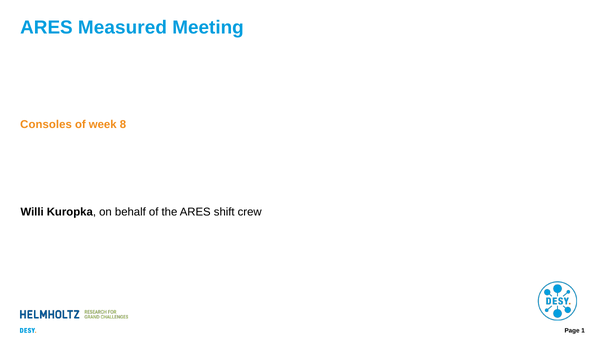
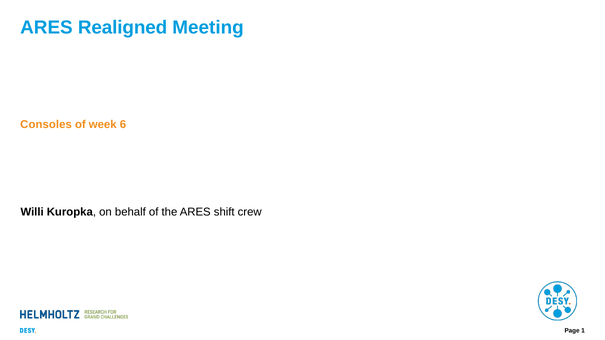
Measured: Measured -> Realigned (123, 27)
8: 8 -> 6 (123, 125)
